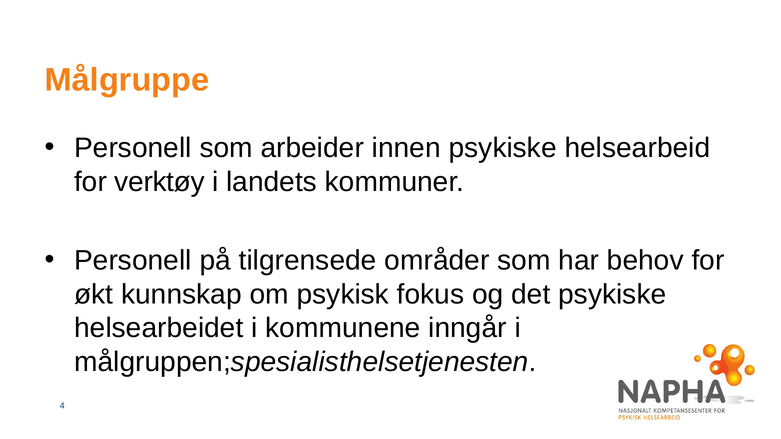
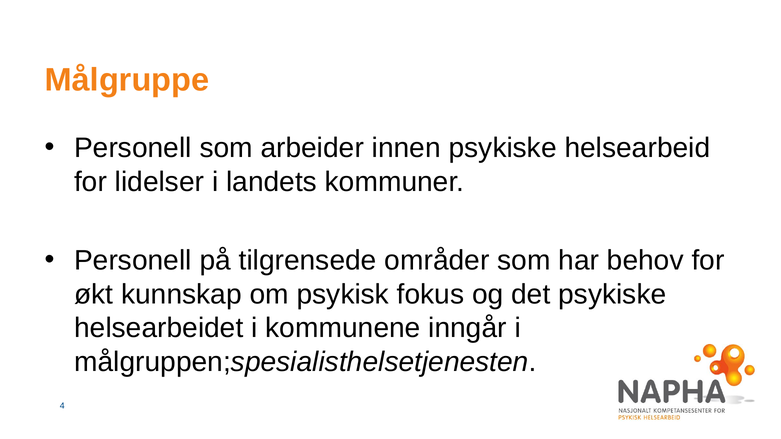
verktøy: verktøy -> lidelser (159, 182)
